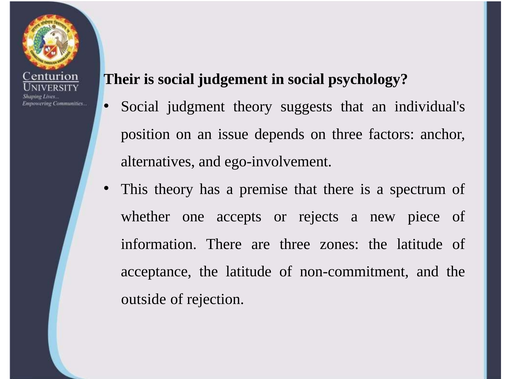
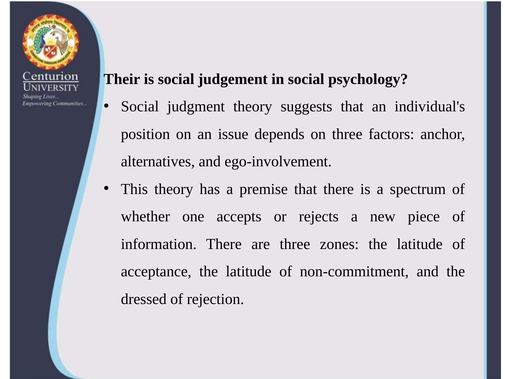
outside: outside -> dressed (144, 299)
